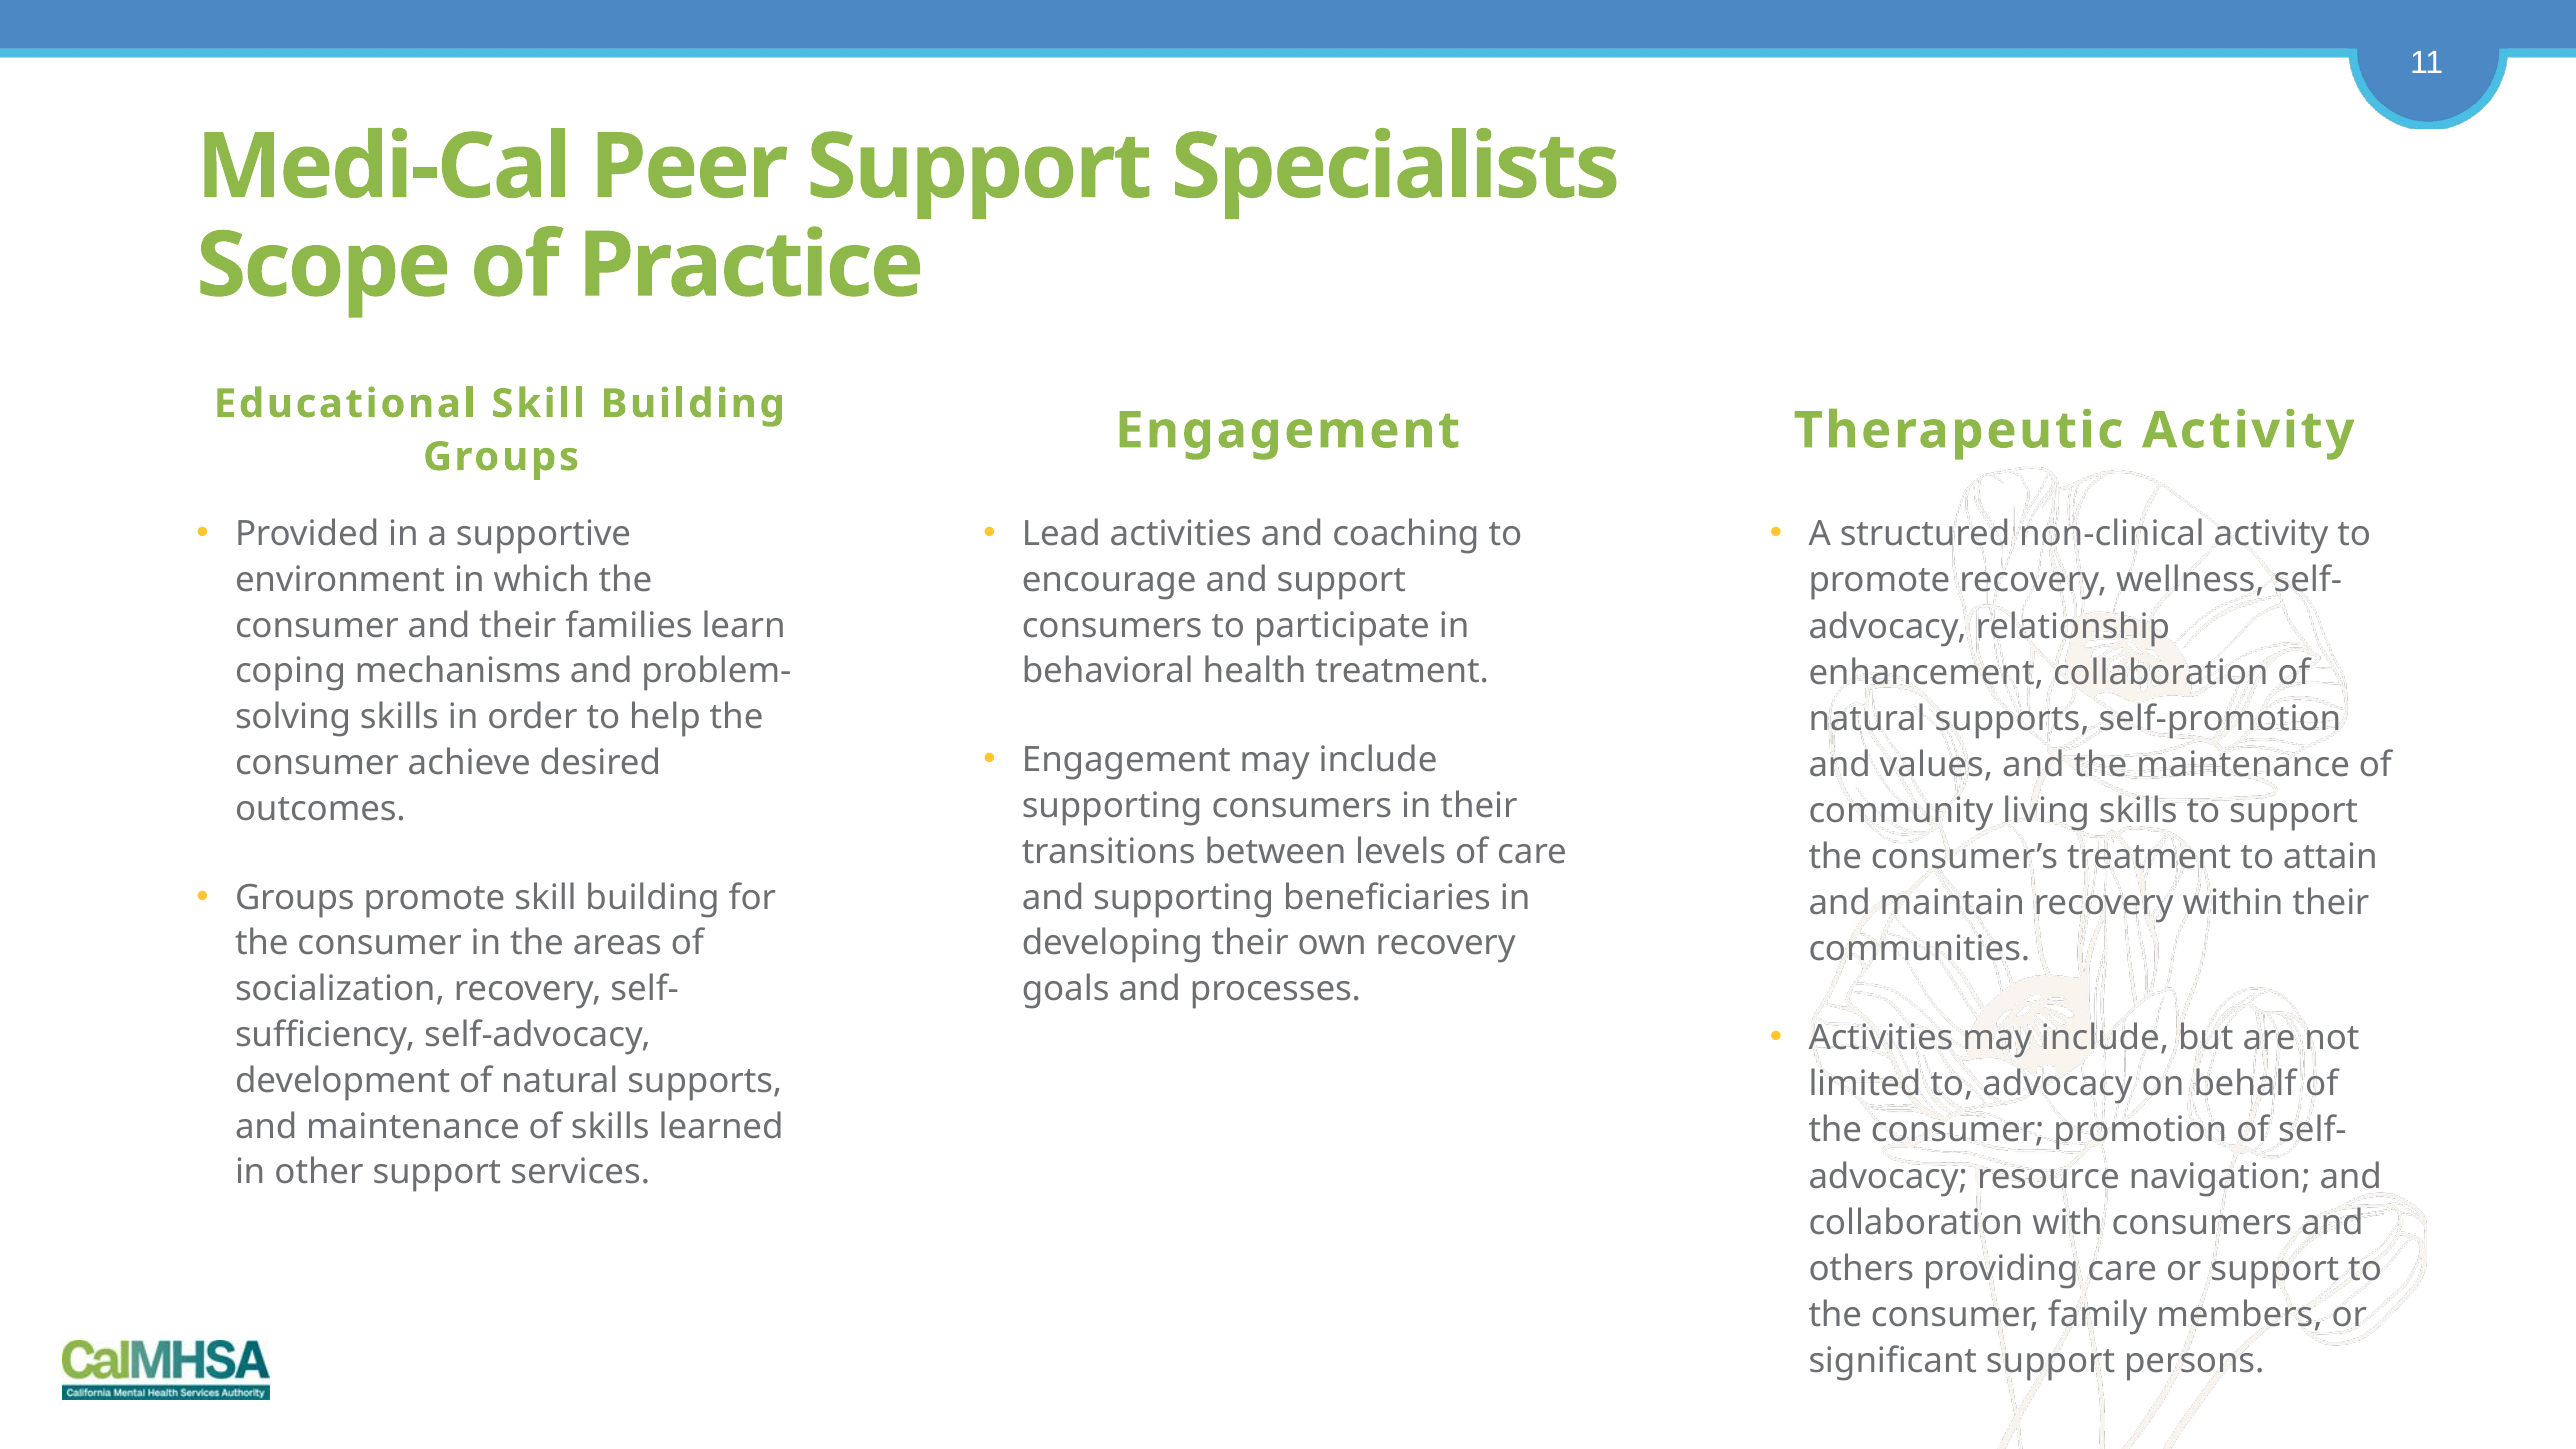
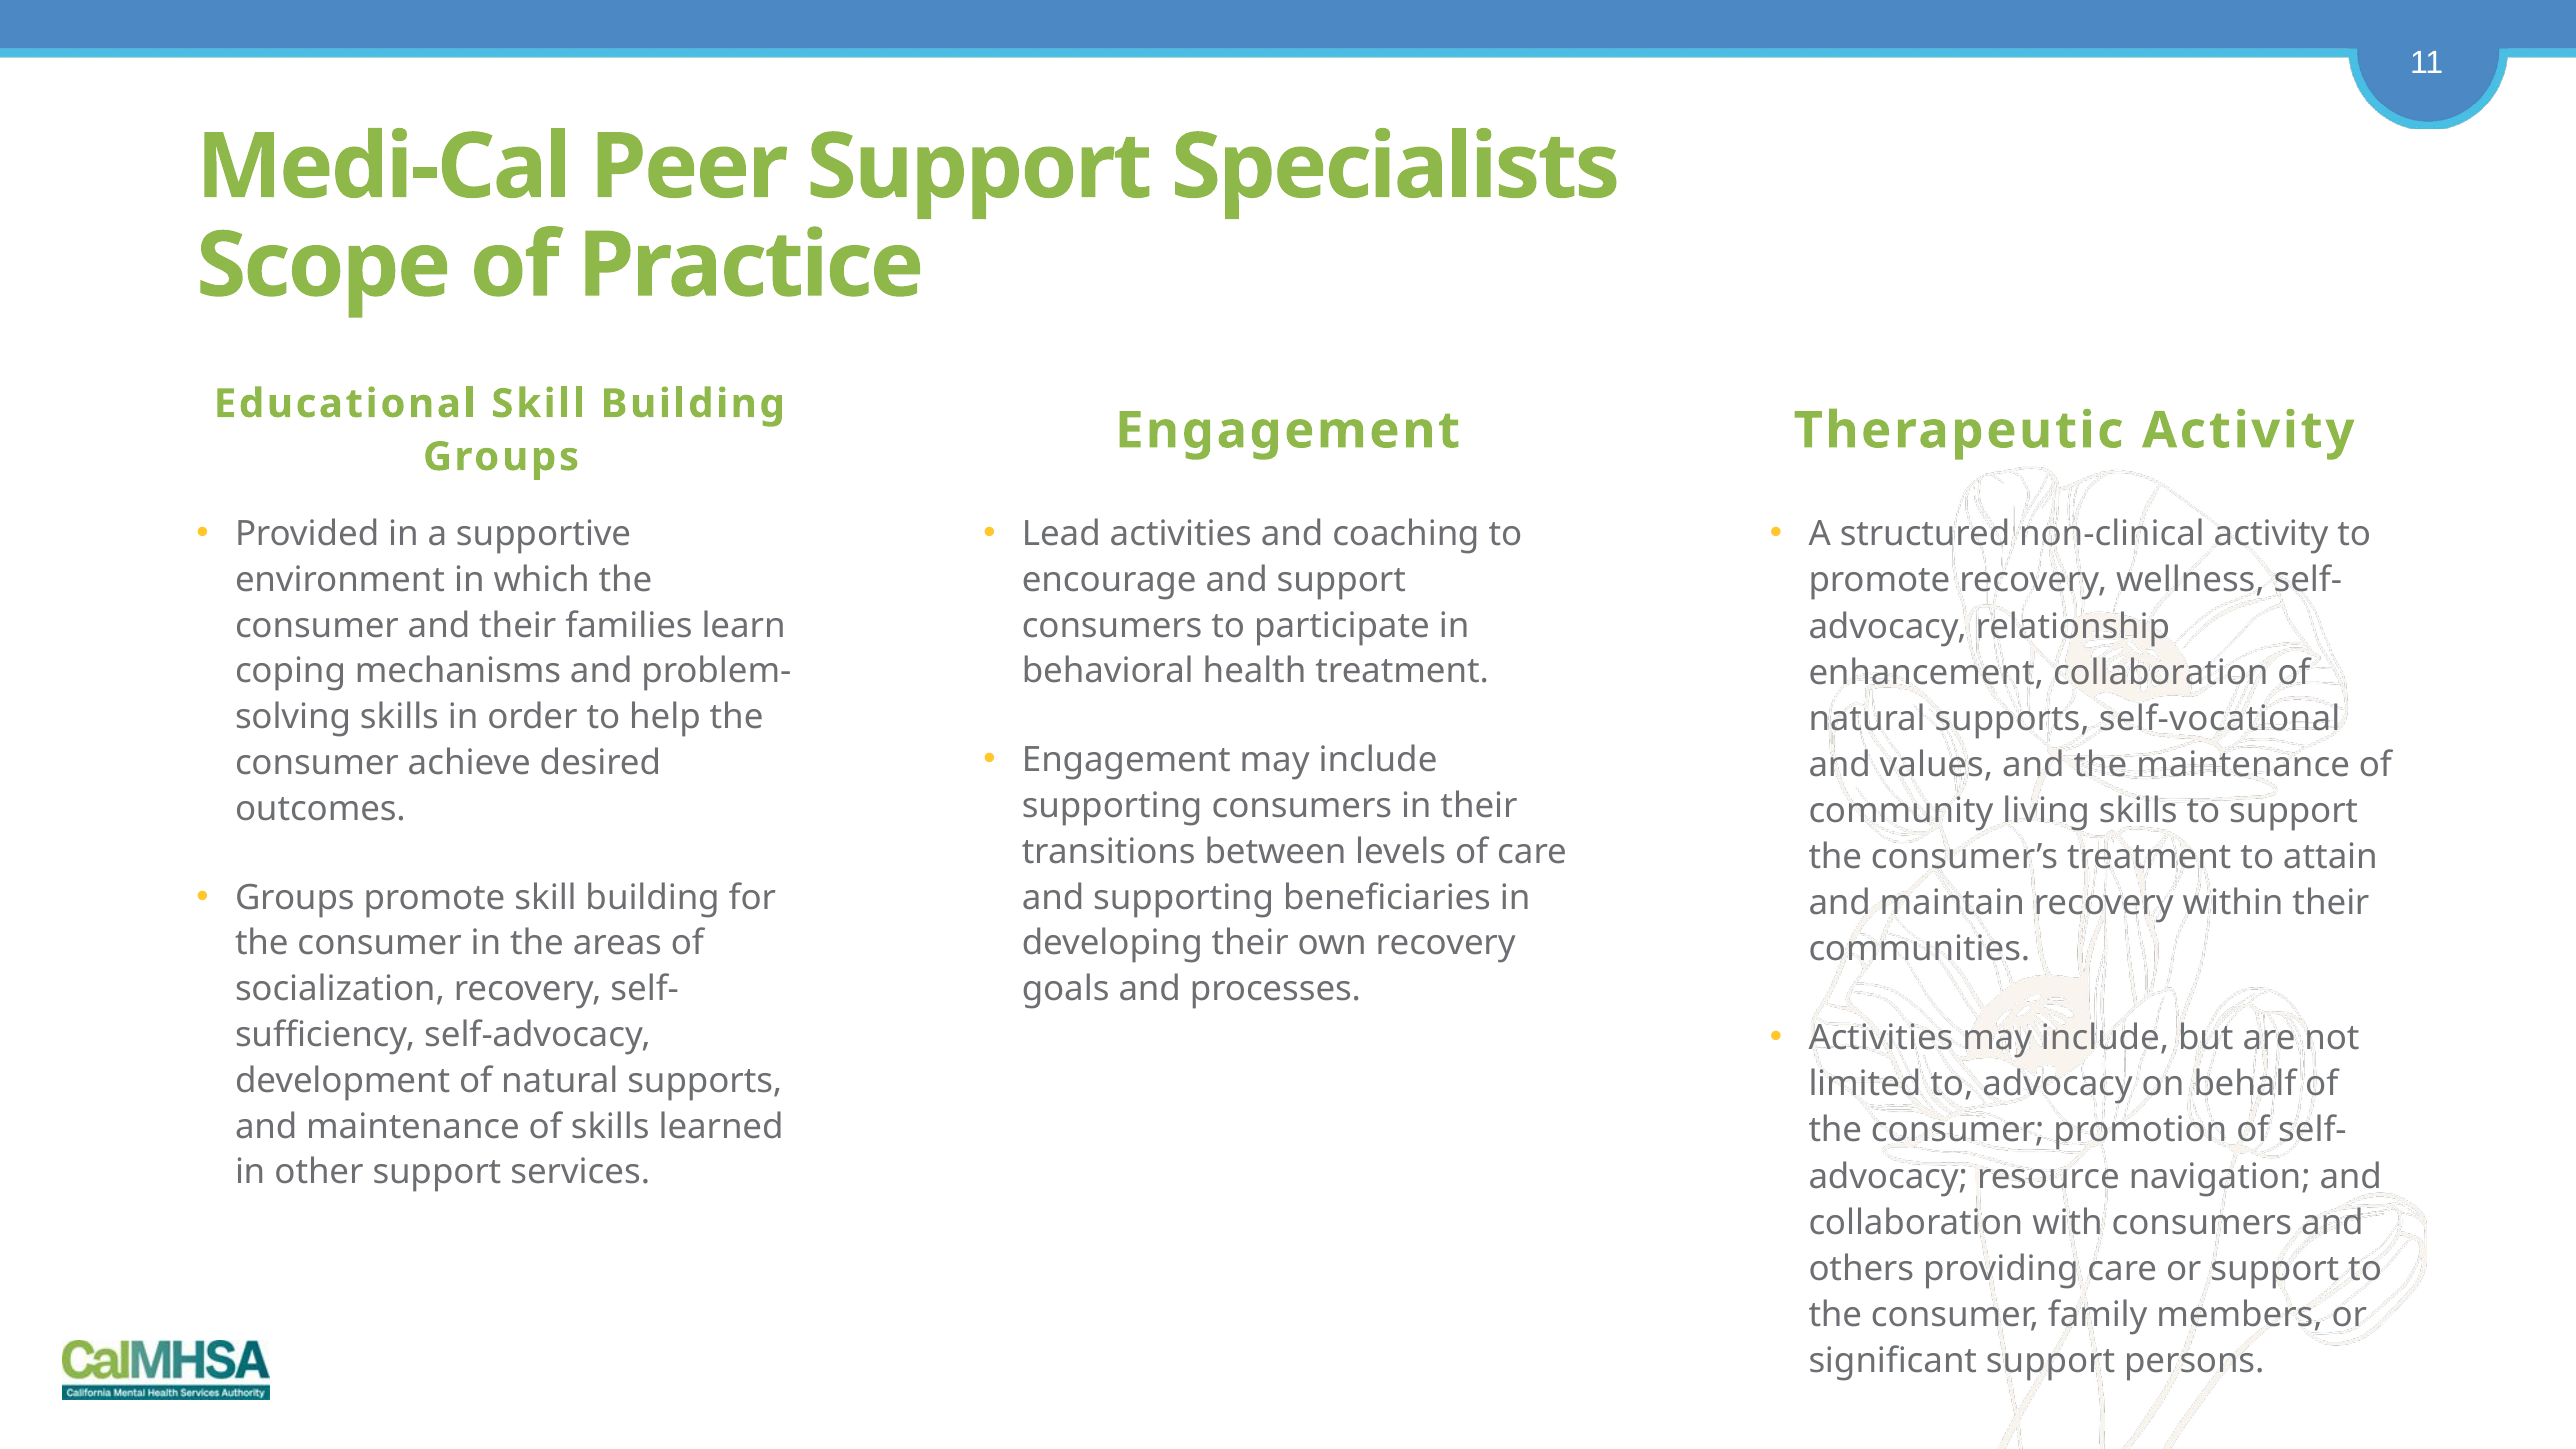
self-promotion: self-promotion -> self-vocational (2220, 719)
